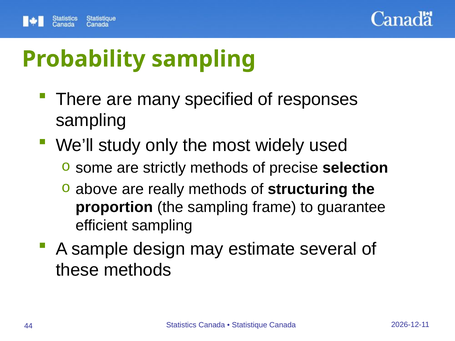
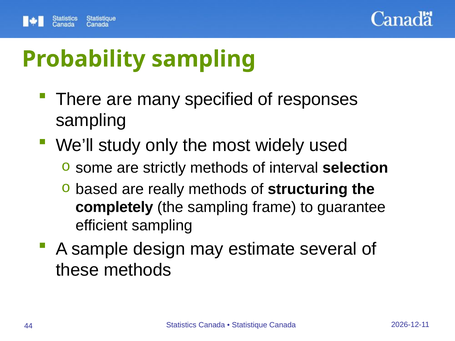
precise: precise -> interval (294, 168)
above: above -> based (97, 189)
proportion: proportion -> completely (114, 207)
